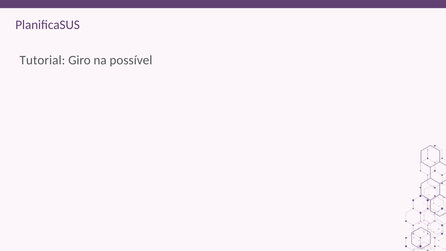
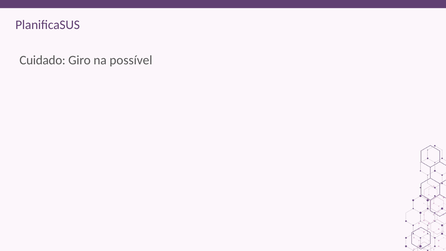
Tutorial: Tutorial -> Cuidado (43, 60)
